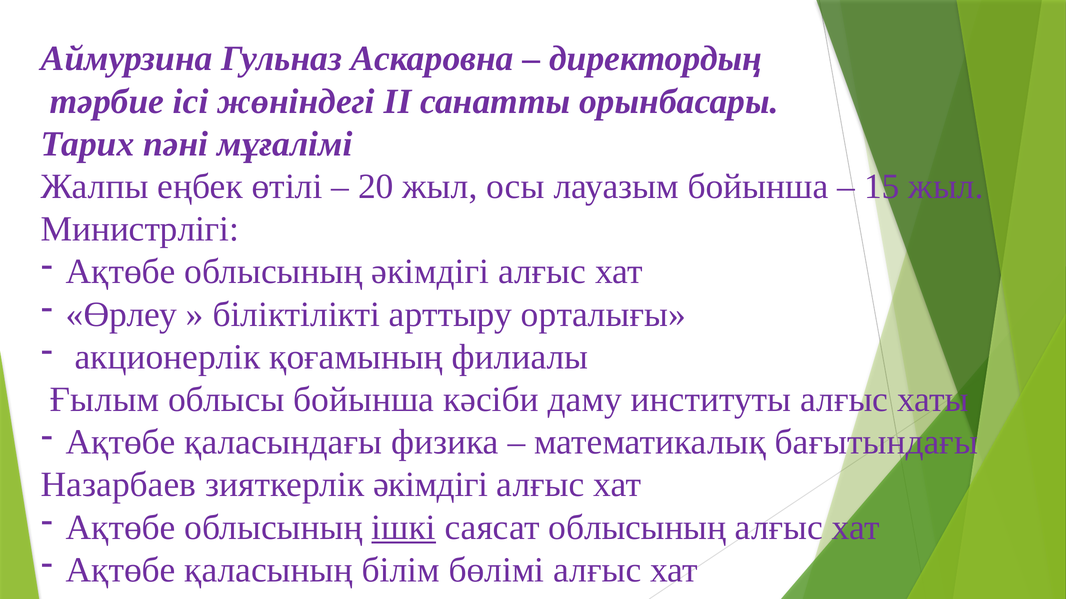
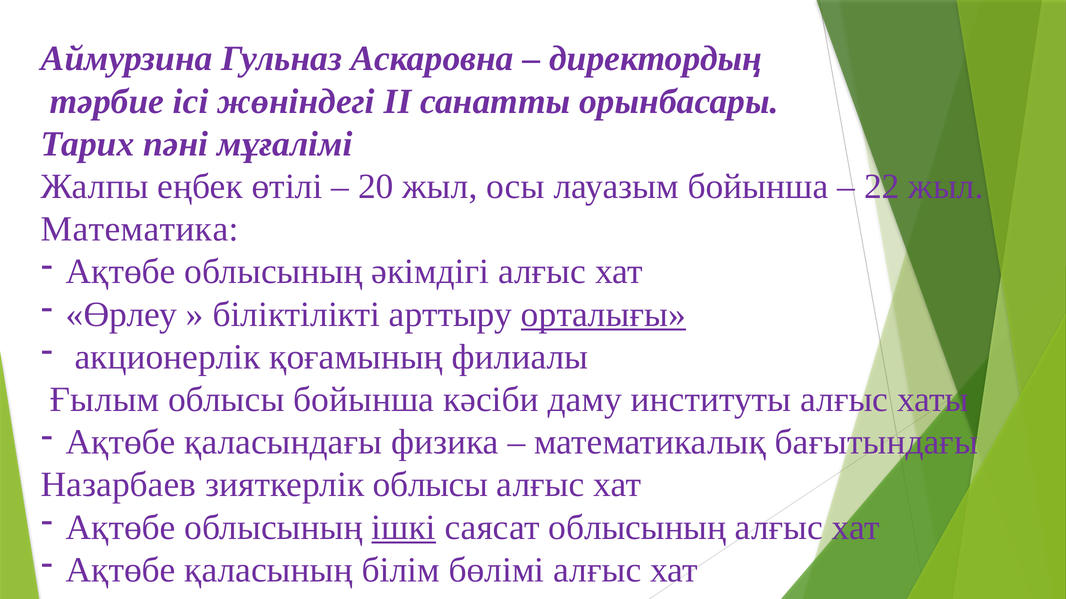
15: 15 -> 22 (882, 187)
Министрлігі: Министрлігі -> Математика (140, 229)
орталығы underline: none -> present (603, 315)
зияткерлік әкімдігі: әкімдігі -> облысы (431, 485)
